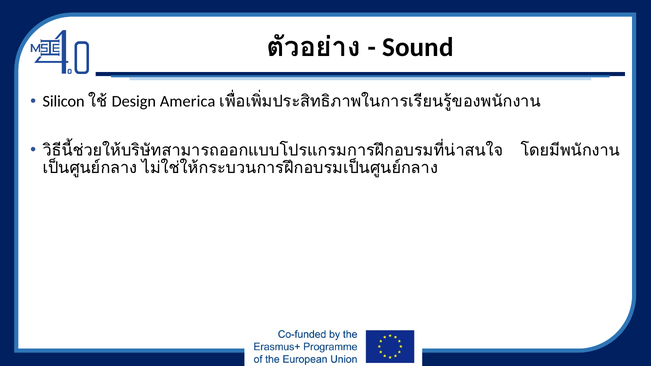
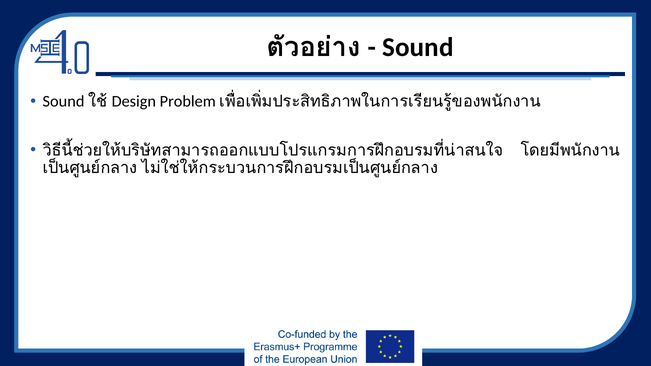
Silicon: Silicon -> Sound (63, 102)
America: America -> Problem (188, 102)
